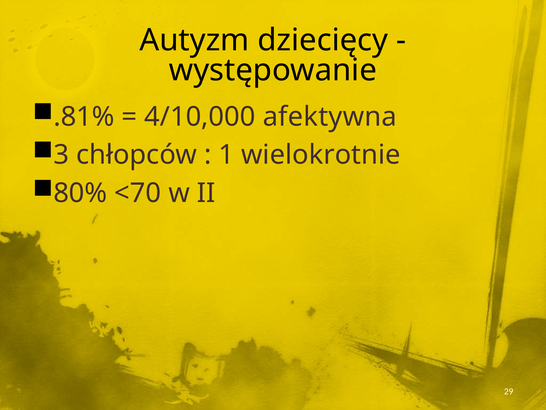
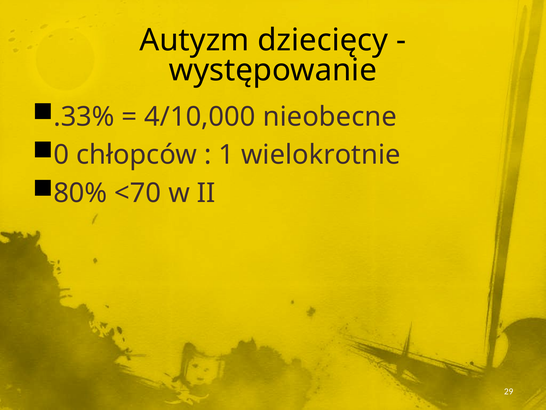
.81%: .81% -> .33% (84, 117)
afektywna: afektywna -> nieobecne (330, 117)
3: 3 -> 0 (61, 155)
